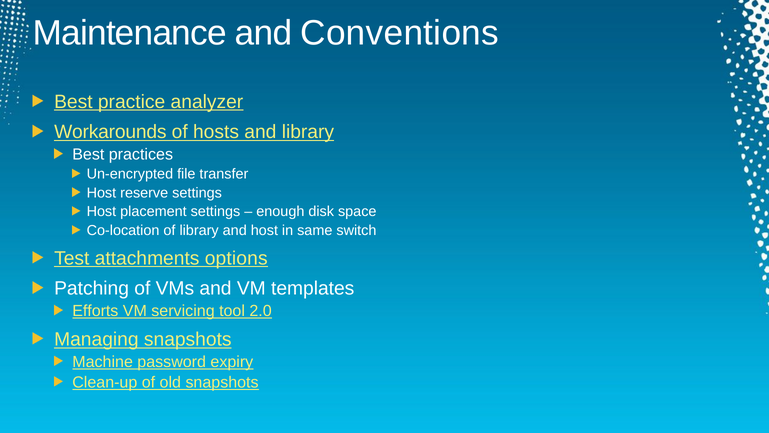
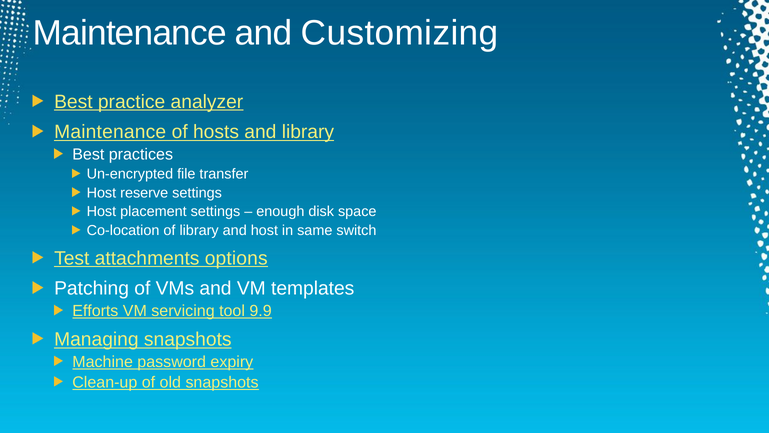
Conventions: Conventions -> Customizing (400, 33)
Workarounds: Workarounds -> Maintenance (110, 132)
2.0: 2.0 -> 9.9 (261, 311)
